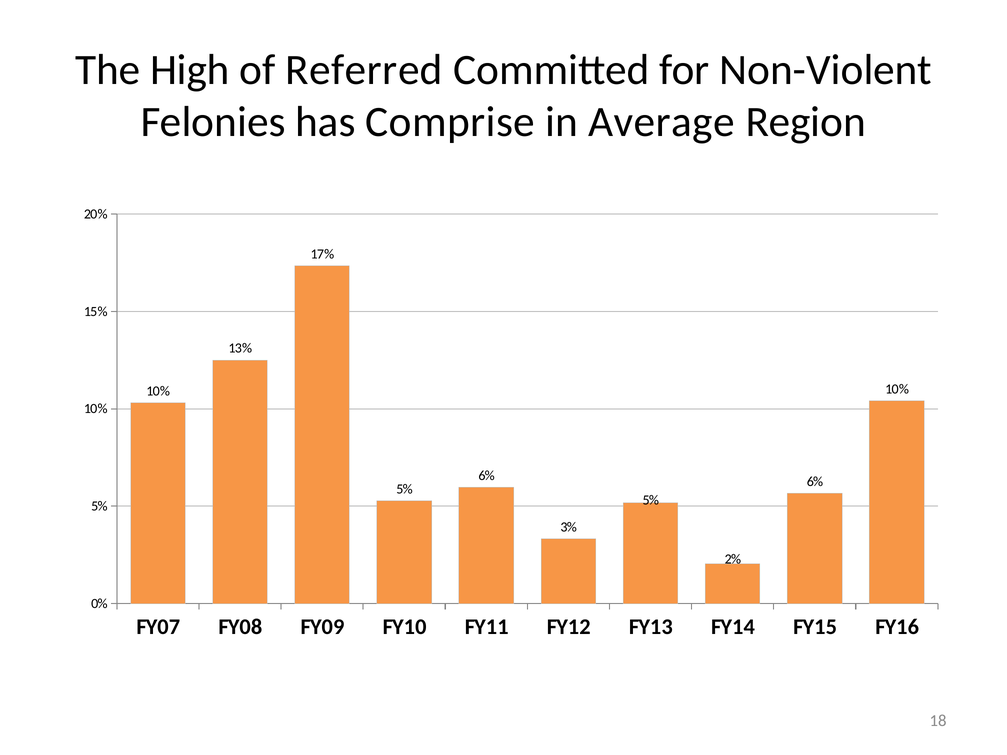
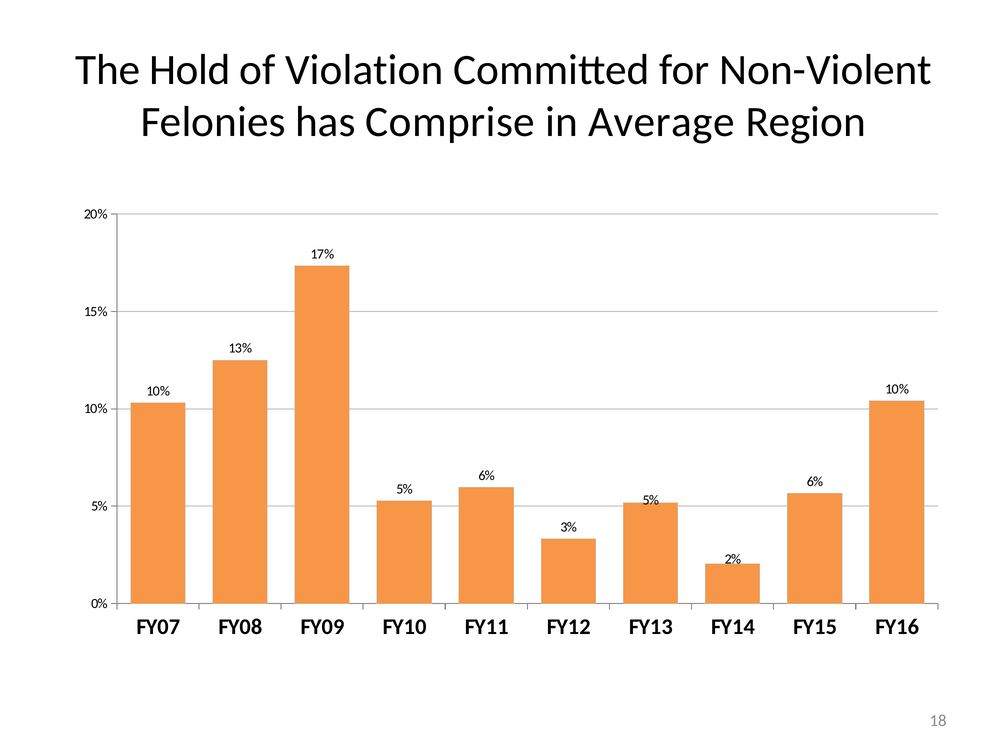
High: High -> Hold (190, 70)
Referred: Referred -> Violation (364, 70)
